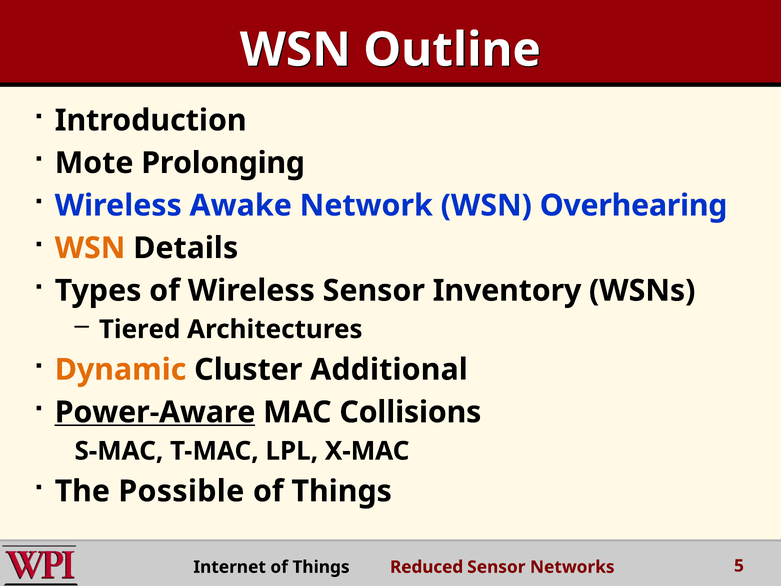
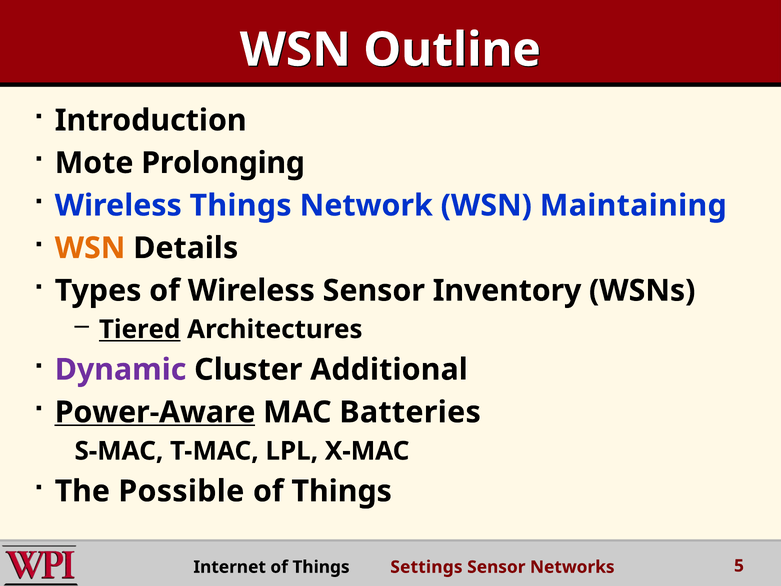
Wireless Awake: Awake -> Things (241, 205)
Overhearing: Overhearing -> Maintaining (633, 205)
Tiered underline: none -> present (140, 329)
Dynamic colour: orange -> purple (121, 370)
Collisions: Collisions -> Batteries (410, 412)
Reduced: Reduced -> Settings (426, 567)
